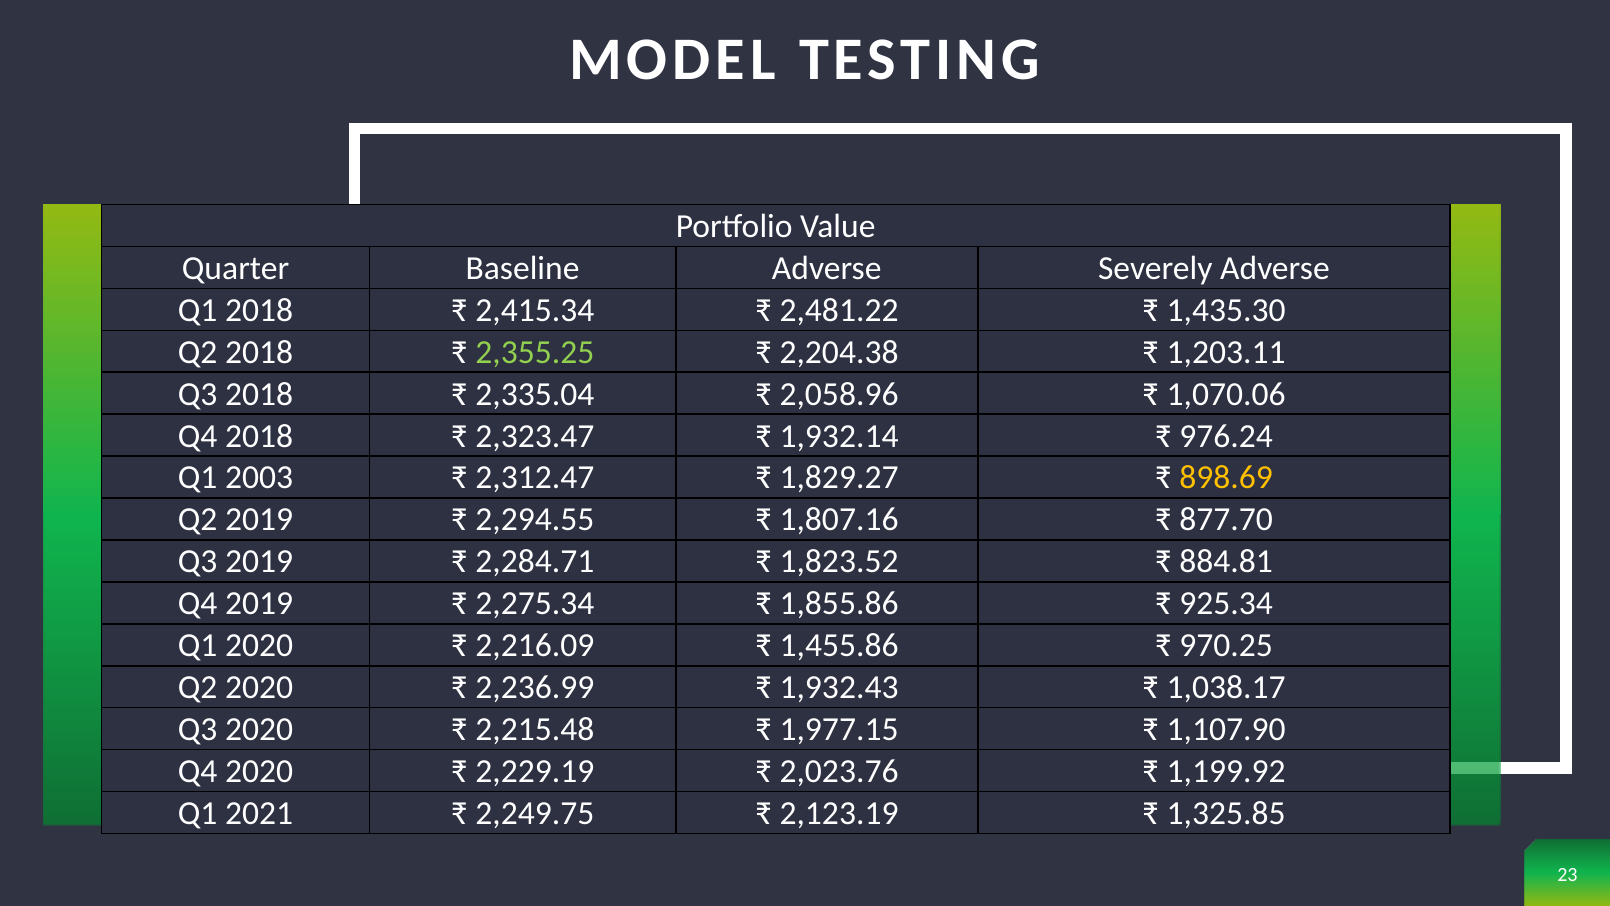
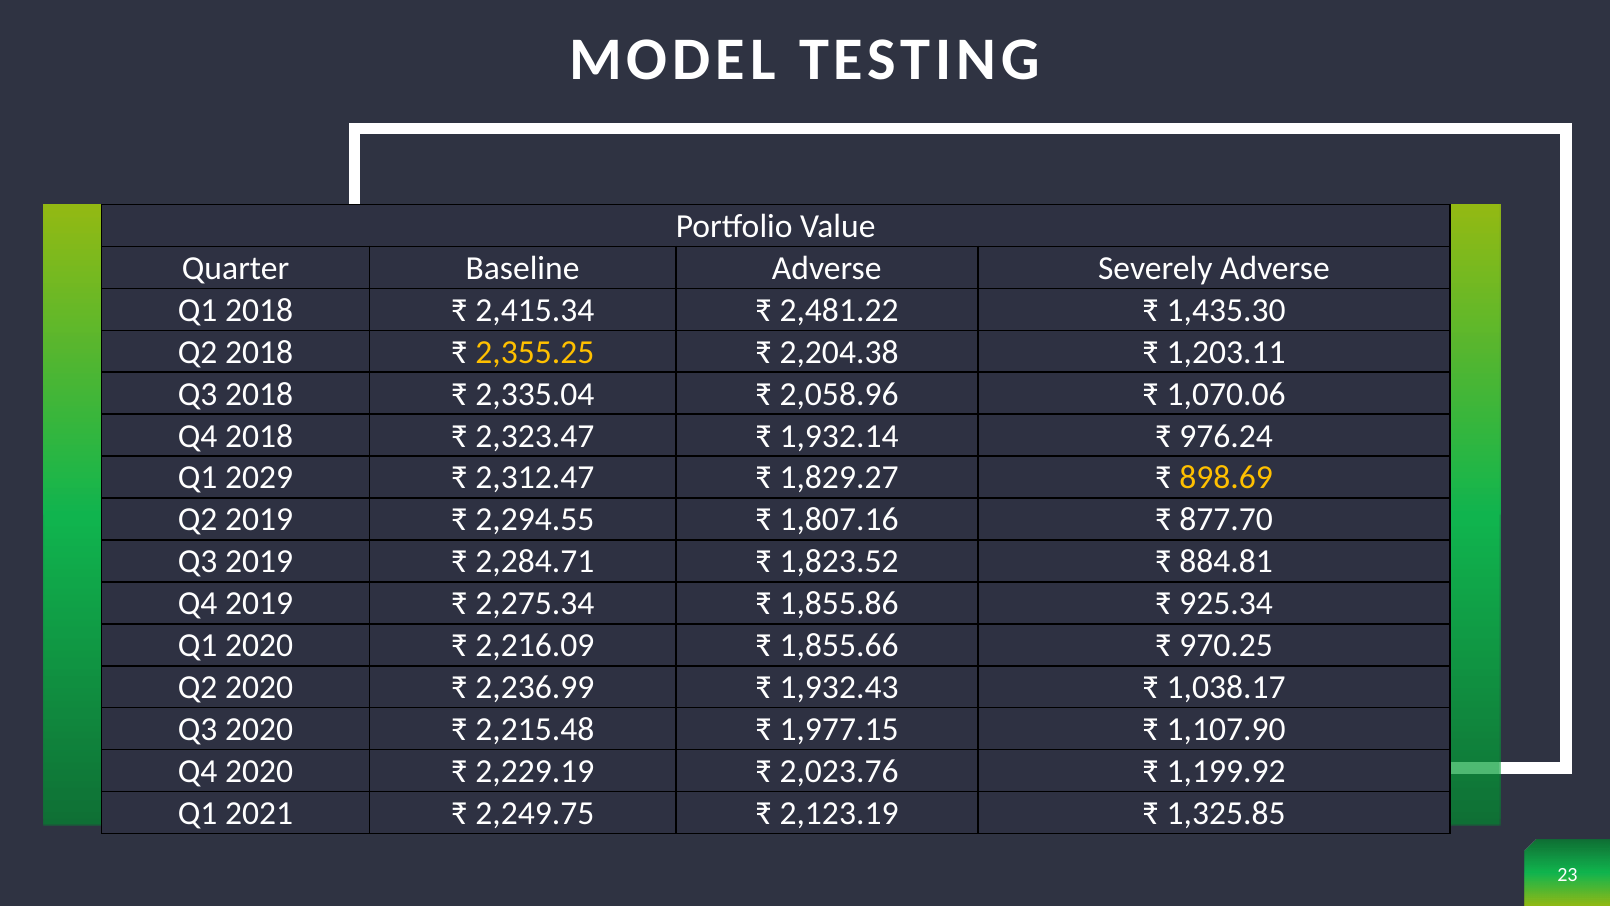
2,355.25 colour: light green -> yellow (535, 352)
2003: 2003 -> 2029 (259, 478)
1,455.86: 1,455.86 -> 1,855.66 (839, 645)
